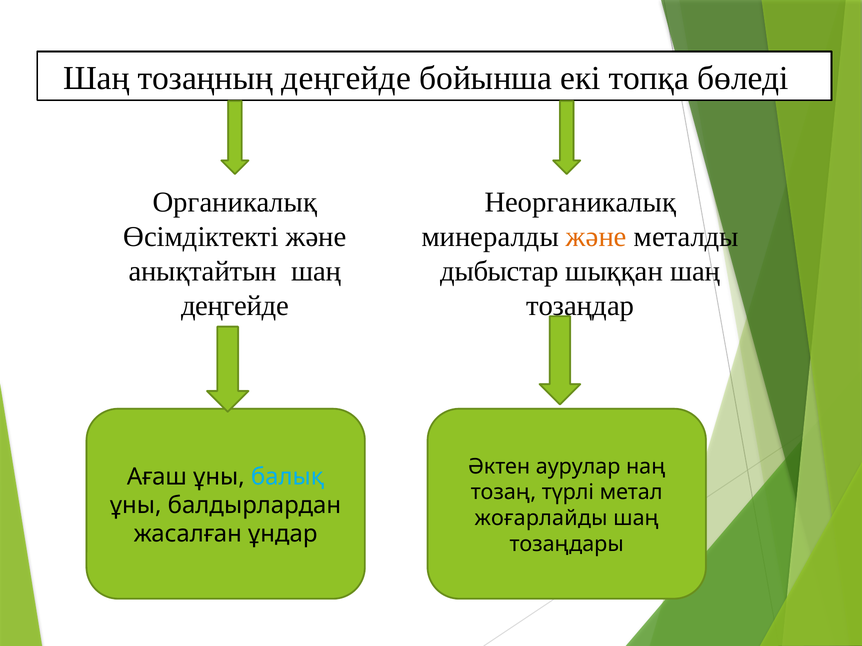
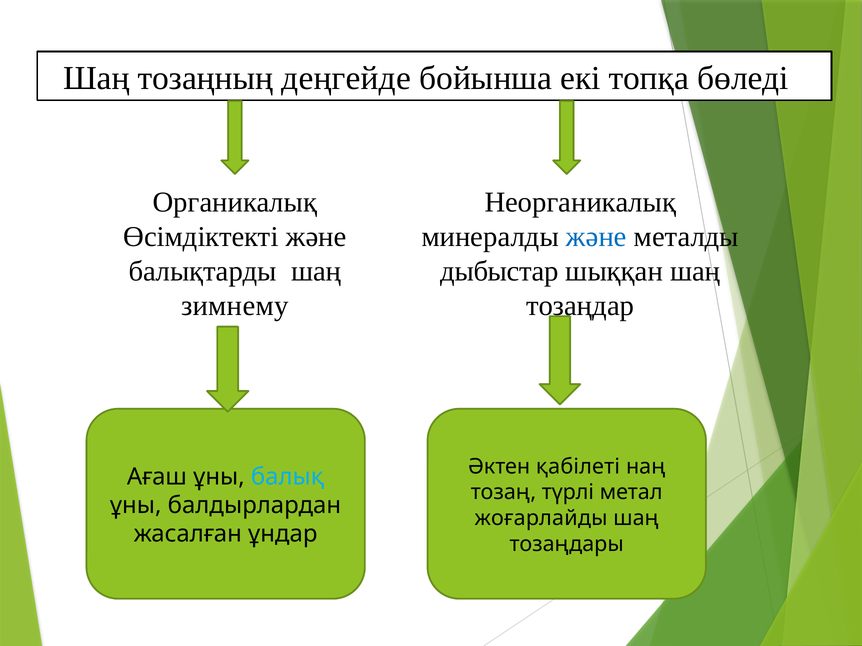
және colour: orange -> blue (596, 237)
анықтайтын: анықтайтын -> балықтарды (203, 271)
деңгейде: деңгейде -> зимнему (235, 306)
аурулар: аурулар -> қабілеті (578, 467)
